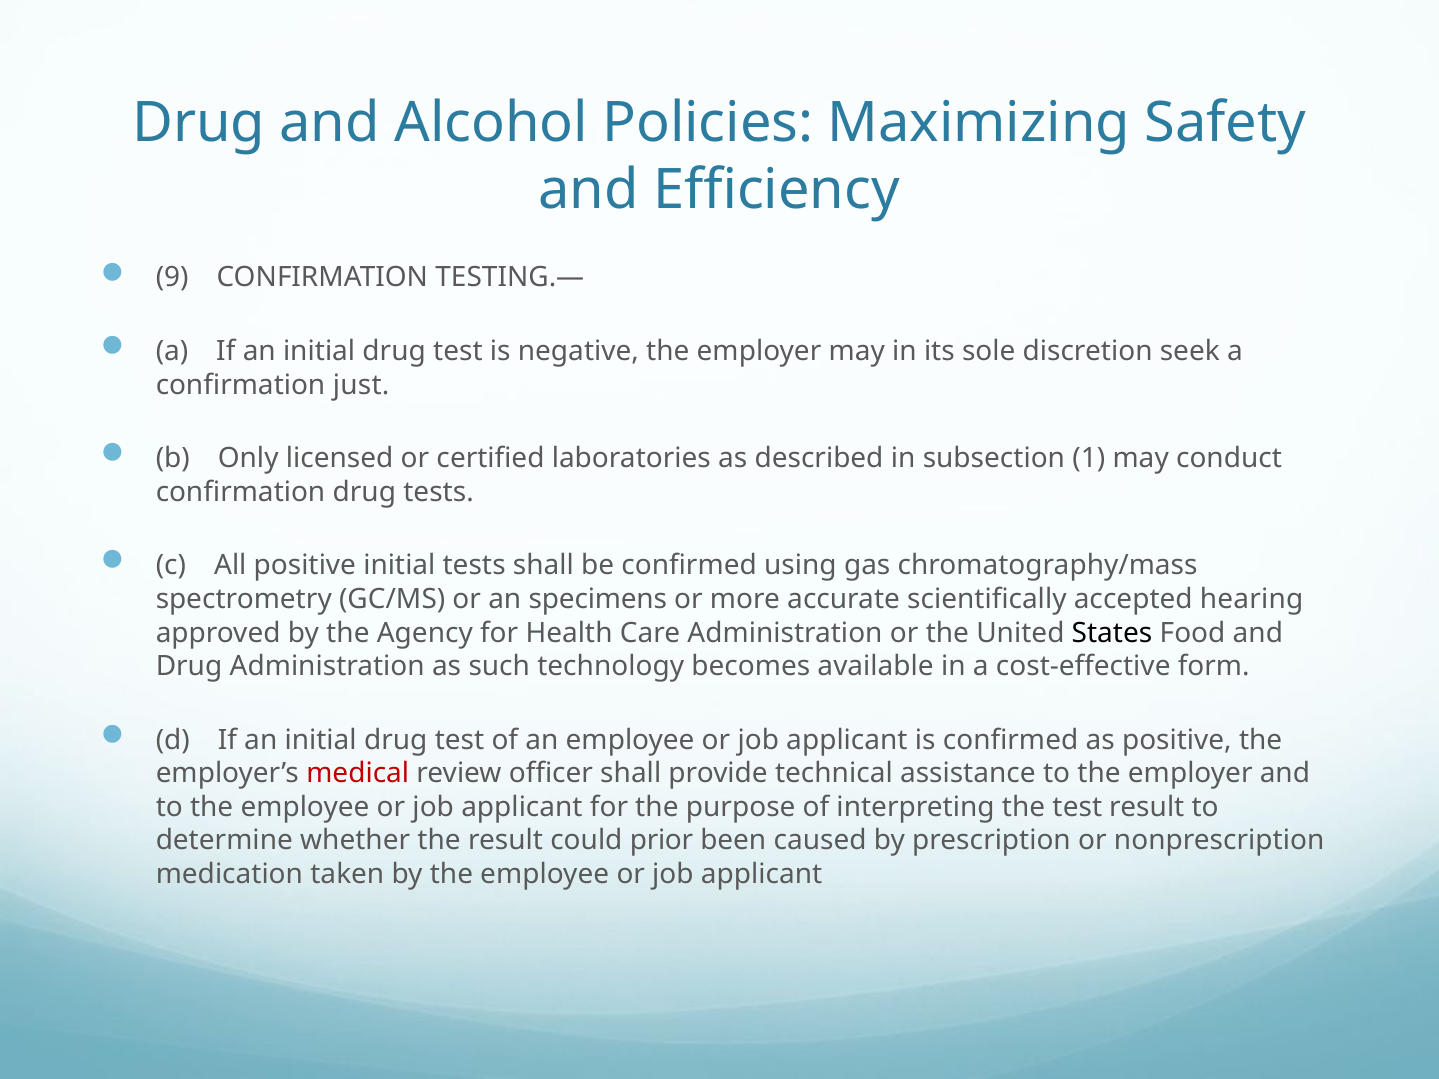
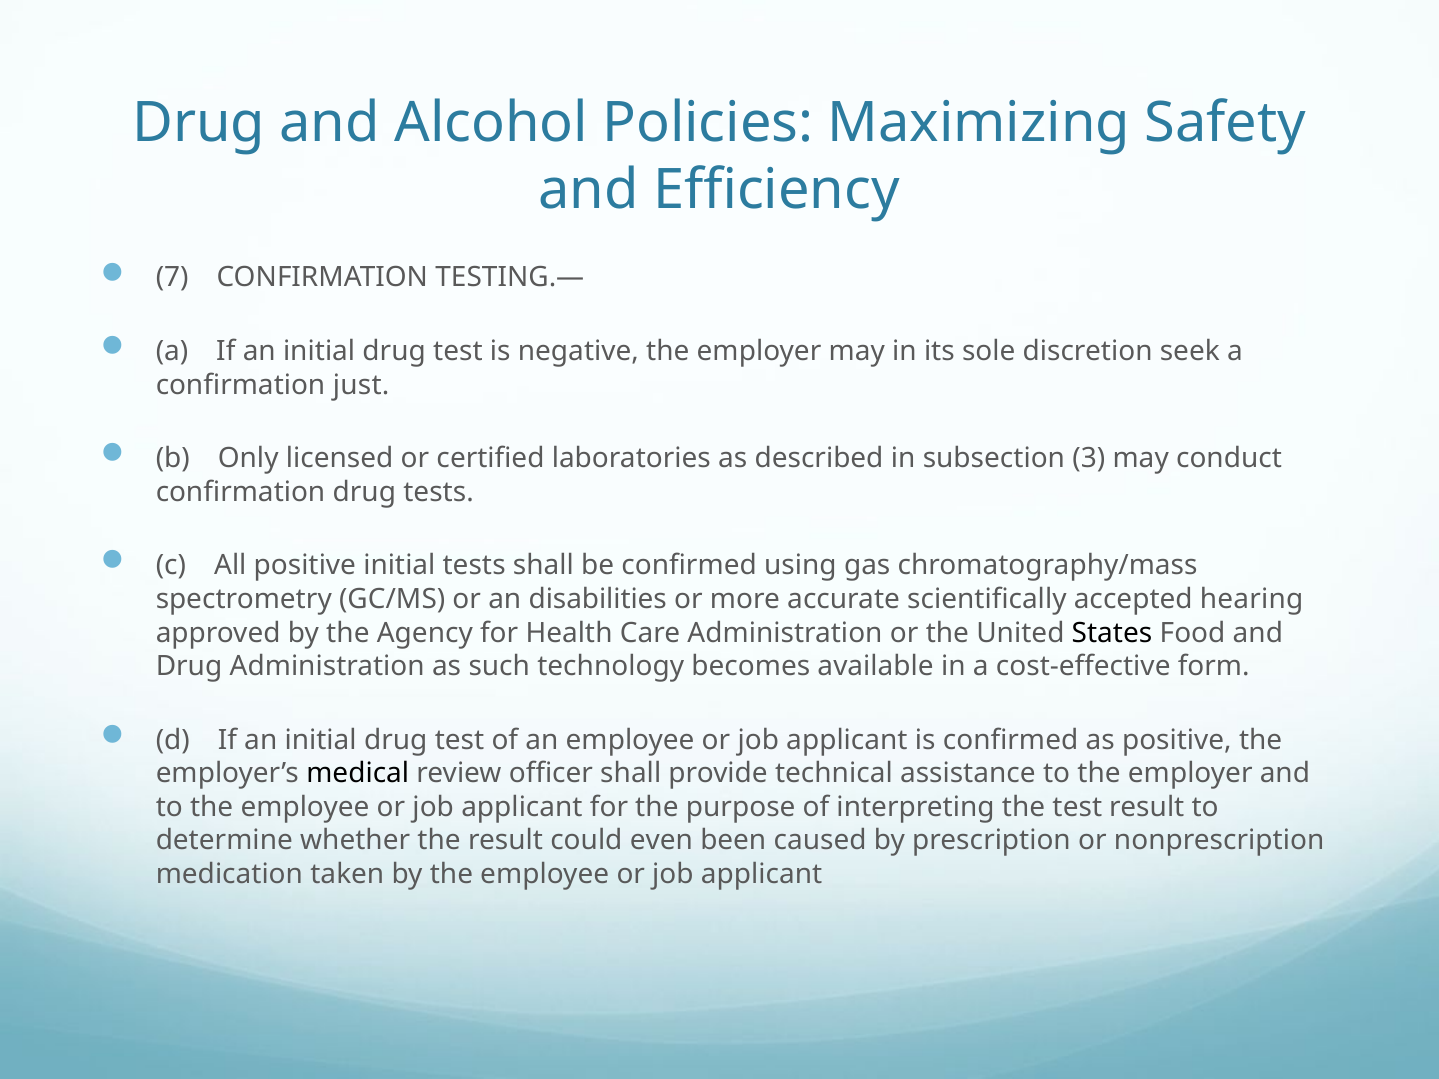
9: 9 -> 7 (172, 278)
1: 1 -> 3 (1089, 459)
specimens: specimens -> disabilities (598, 599)
medical colour: red -> black (358, 774)
prior: prior -> even (661, 841)
